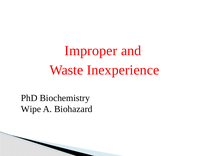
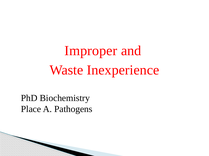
Wipe: Wipe -> Place (31, 110)
Biohazard: Biohazard -> Pathogens (73, 110)
